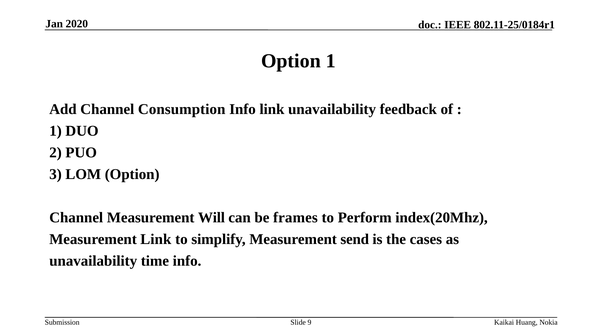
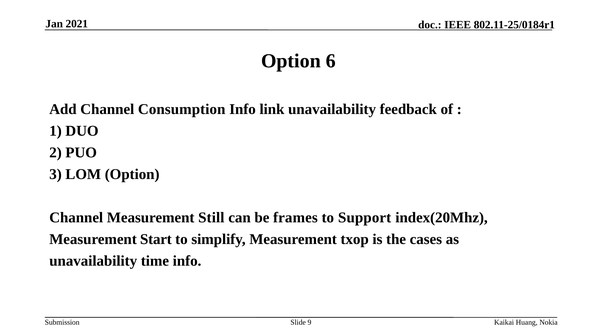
2020: 2020 -> 2021 (77, 24)
Option 1: 1 -> 6 (331, 61)
Will: Will -> Still (211, 218)
Perform: Perform -> Support (365, 218)
Measurement Link: Link -> Start (156, 239)
send: send -> txop (355, 239)
